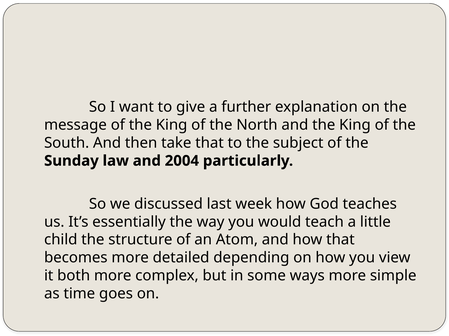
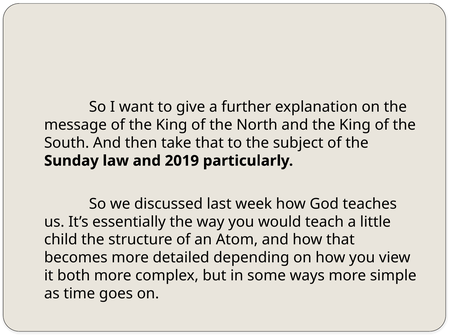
2004: 2004 -> 2019 (182, 161)
